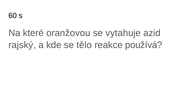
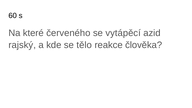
oranžovou: oranžovou -> červeného (68, 33)
vytahuje: vytahuje -> vytápěcí (123, 33)
používá: používá -> člověka (144, 45)
